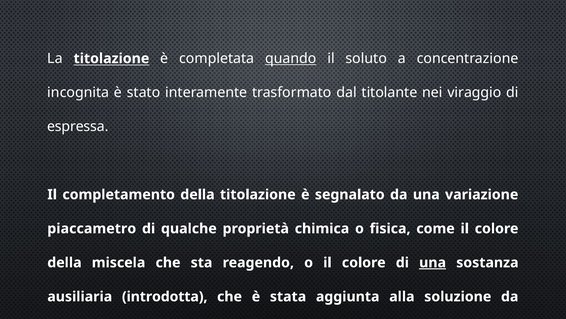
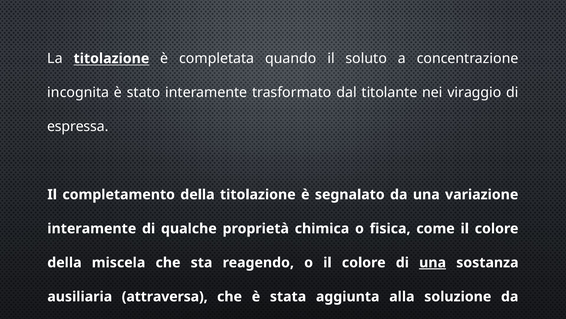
quando underline: present -> none (291, 58)
piaccametro: piaccametro -> interamente (92, 228)
introdotta: introdotta -> attraversa (165, 296)
